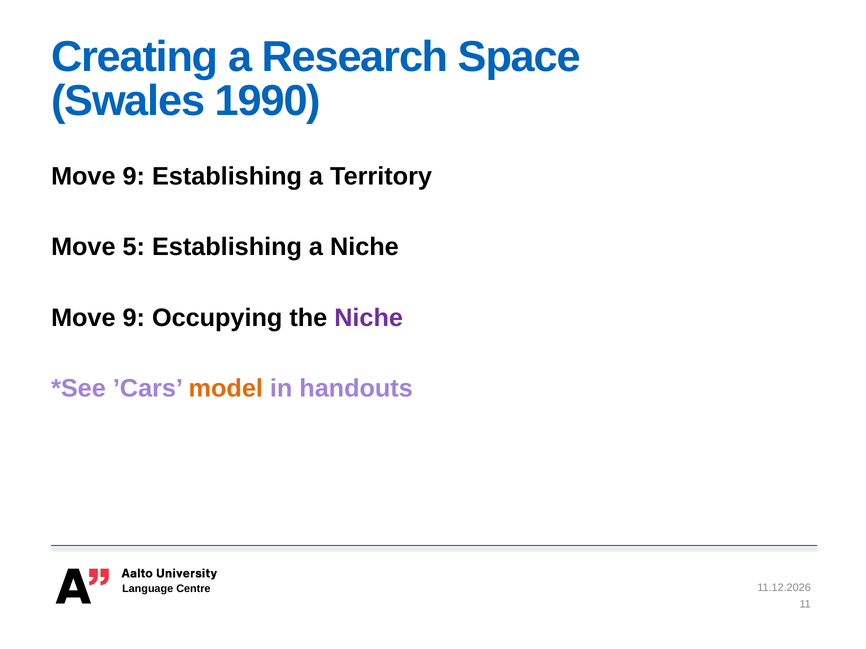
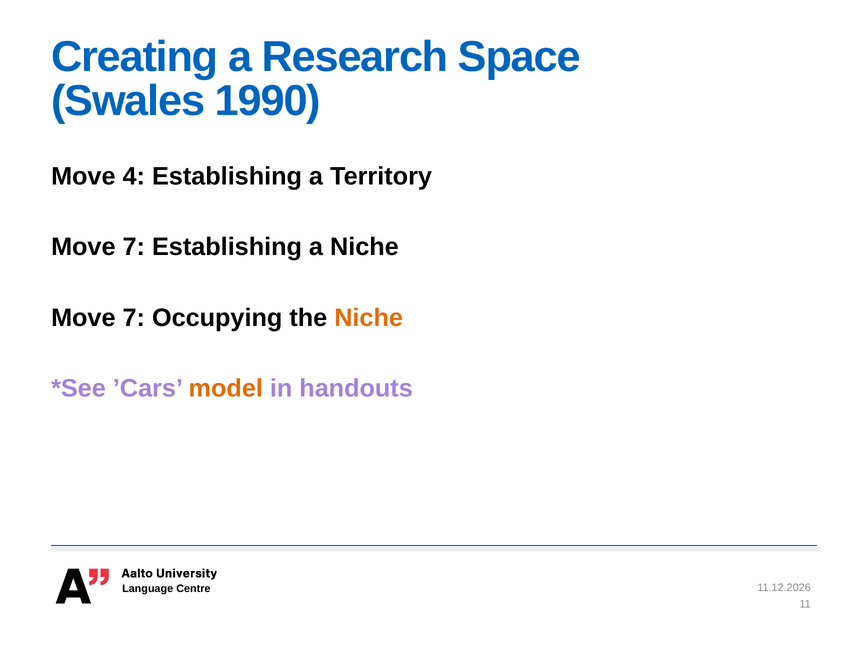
9: 9 -> 4 (134, 177)
5: 5 -> 7 (134, 247)
9: 9 -> 7 (134, 318)
Niche colour: purple -> orange (369, 318)
